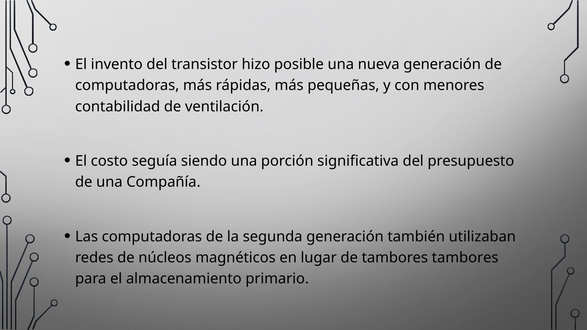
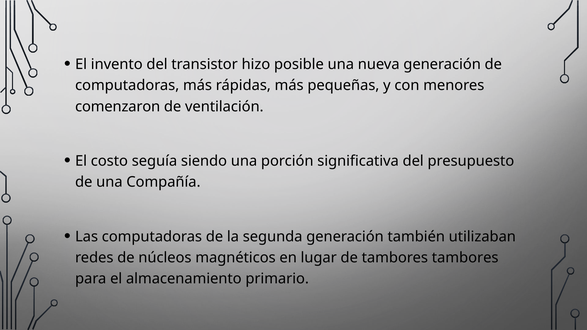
contabilidad: contabilidad -> comenzaron (118, 107)
